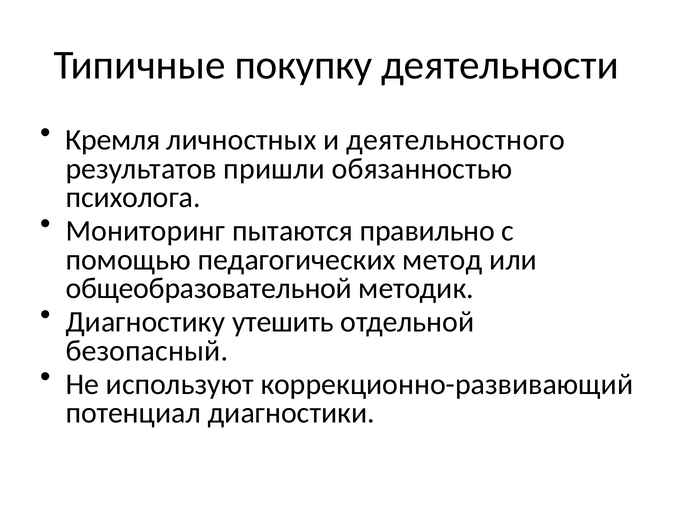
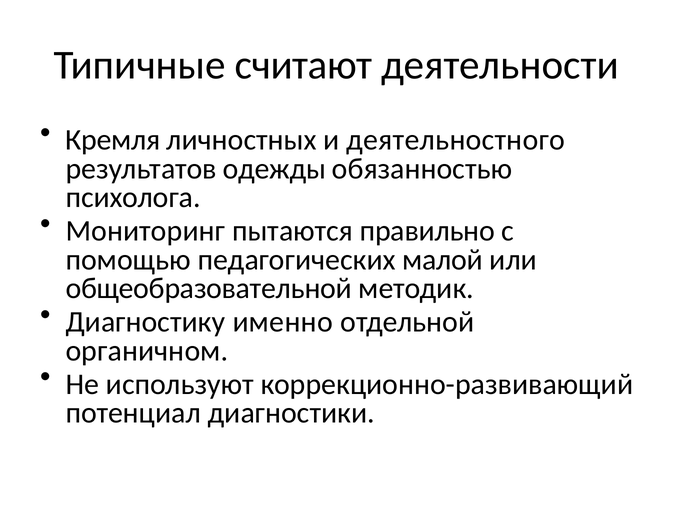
покупку: покупку -> считают (304, 65)
пришли: пришли -> одежды (274, 169)
метод: метод -> малой (443, 260)
утешить: утешить -> именно (283, 322)
безопасный: безопасный -> органичном (147, 351)
